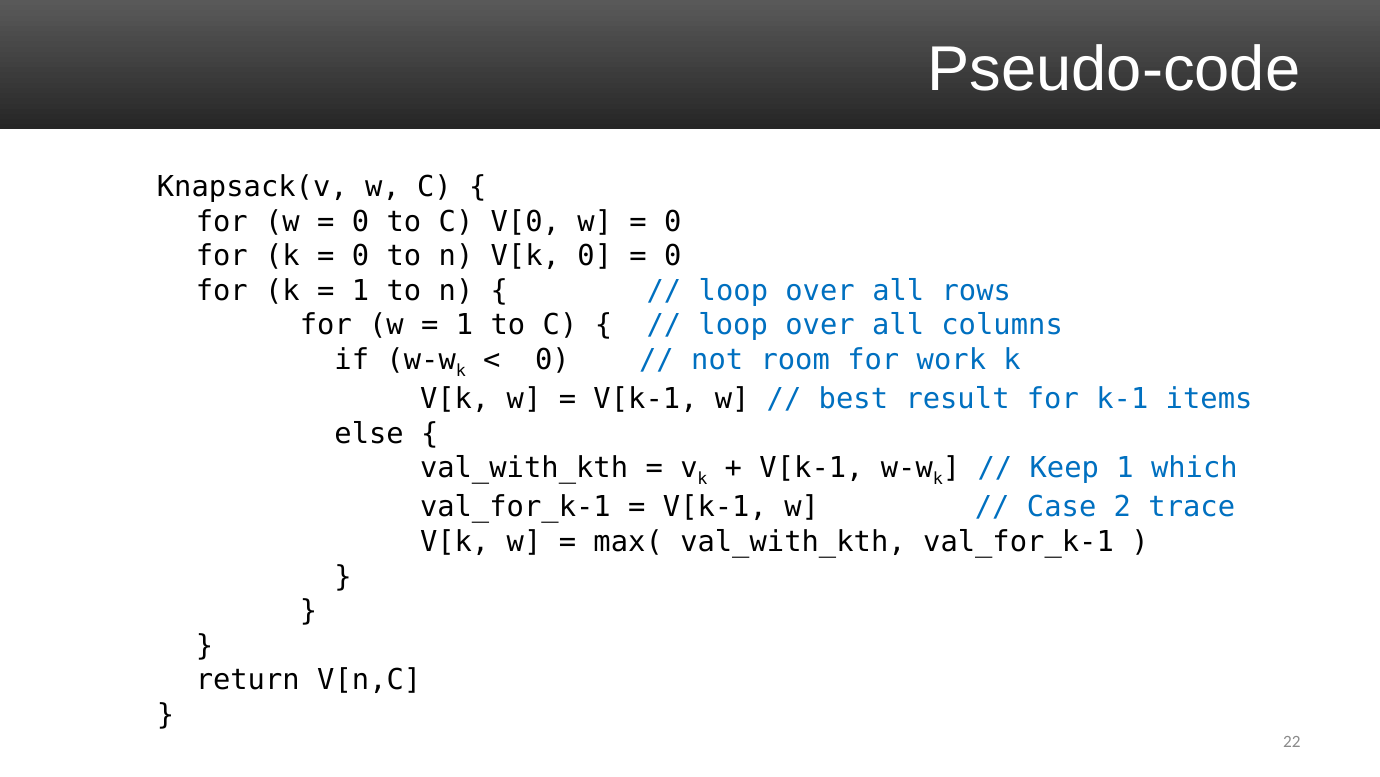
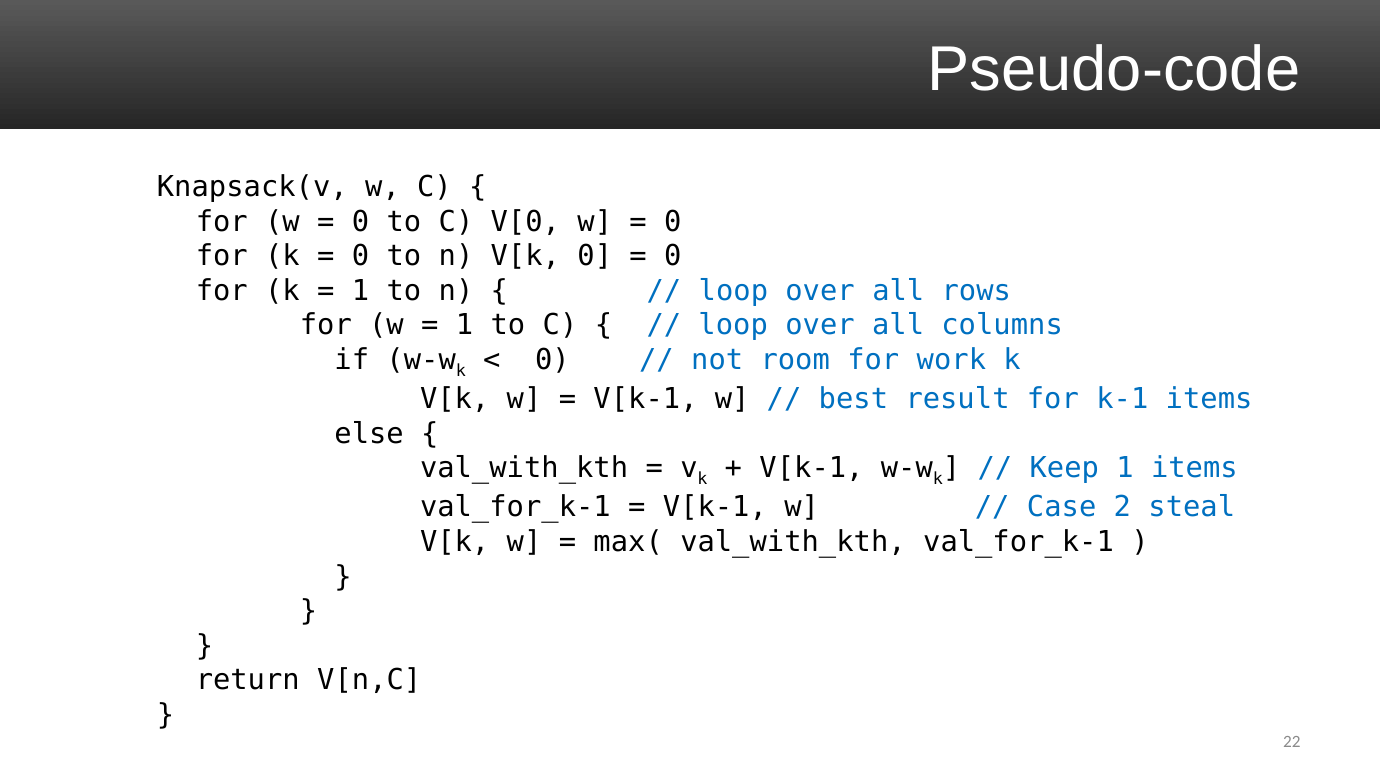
1 which: which -> items (1194, 468)
trace: trace -> steal (1192, 507)
